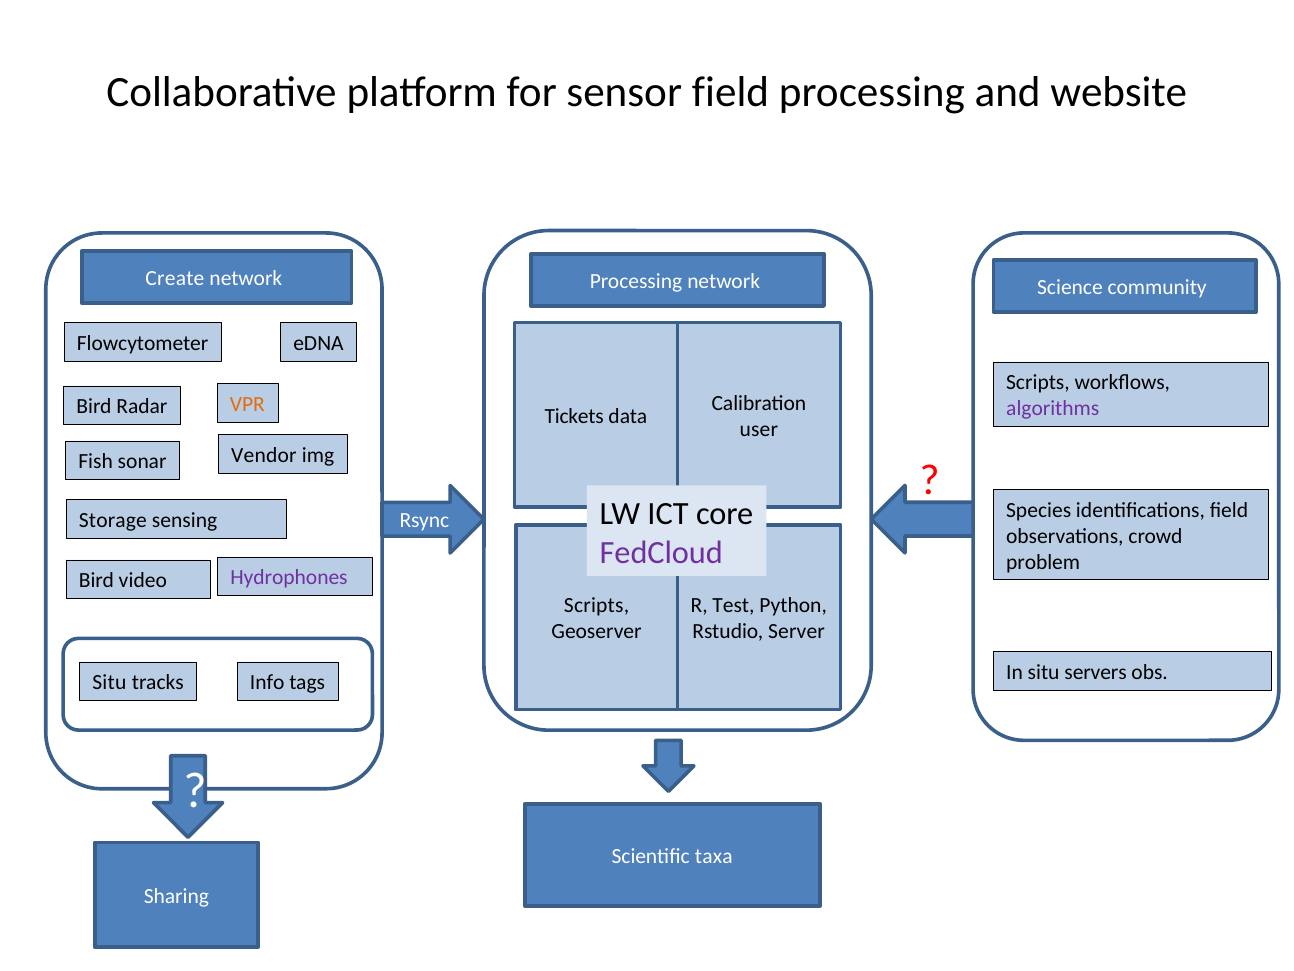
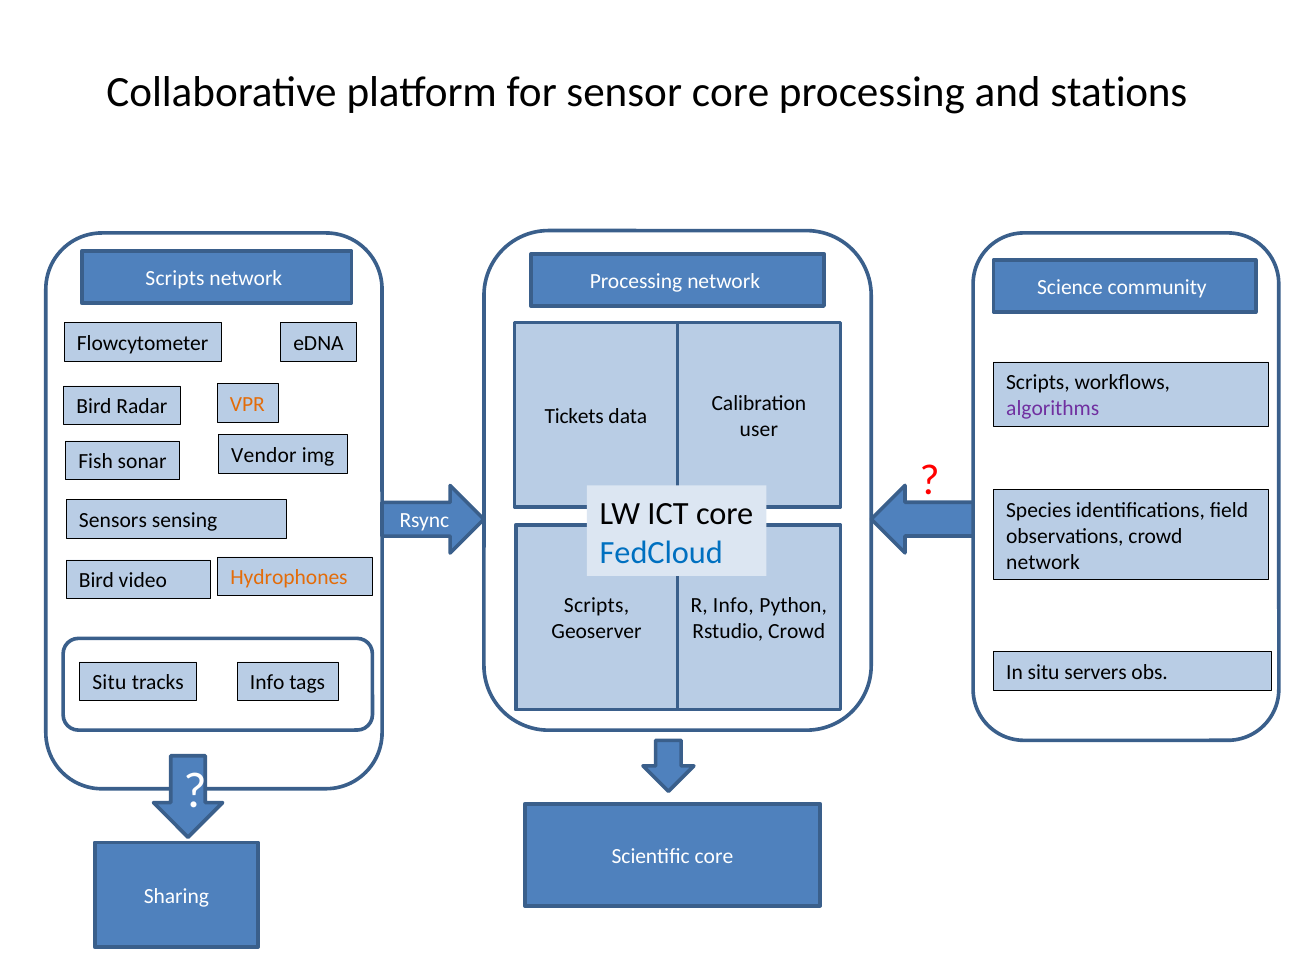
sensor field: field -> core (731, 92)
website: website -> stations (1119, 92)
Create: Create -> Scripts (175, 278)
Storage: Storage -> Sensors (113, 520)
FedCloud colour: purple -> blue (661, 552)
problem: problem -> network (1043, 562)
Hydrophones colour: purple -> orange (289, 577)
R Test: Test -> Info (733, 606)
Rstudio Server: Server -> Crowd (797, 631)
Scientific taxa: taxa -> core (714, 856)
